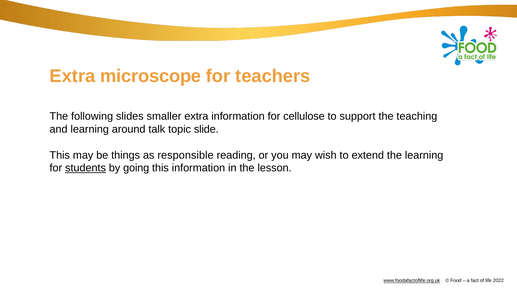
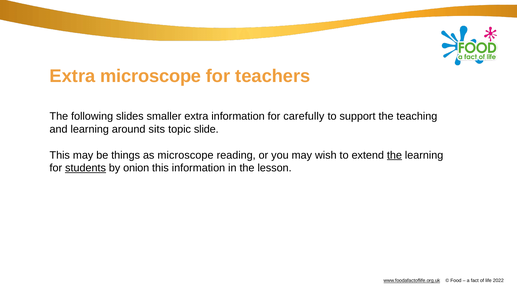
cellulose: cellulose -> carefully (304, 116)
talk: talk -> sits (157, 129)
as responsible: responsible -> microscope (186, 155)
the underline: none -> present (394, 155)
going: going -> onion (136, 168)
